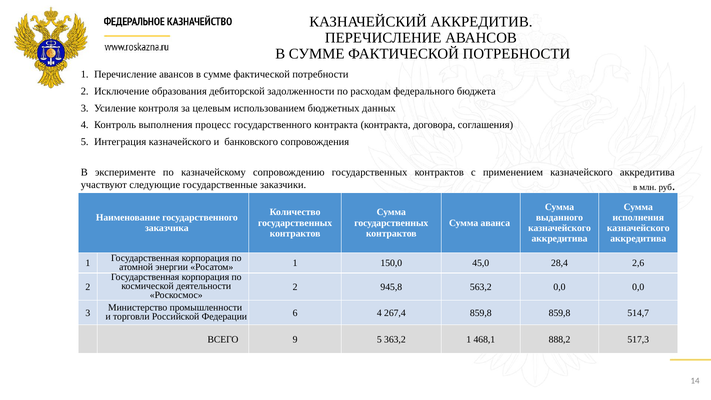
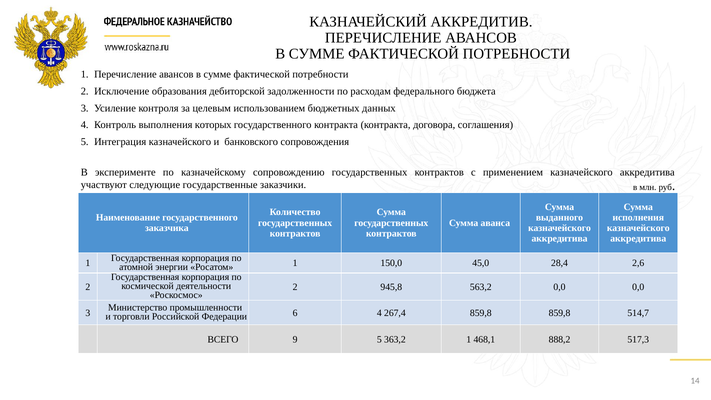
процесс: процесс -> которых (213, 125)
